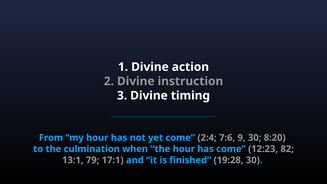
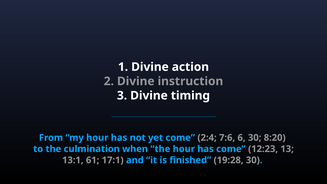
9: 9 -> 6 (242, 138)
82: 82 -> 13 (287, 149)
79: 79 -> 61 (93, 160)
